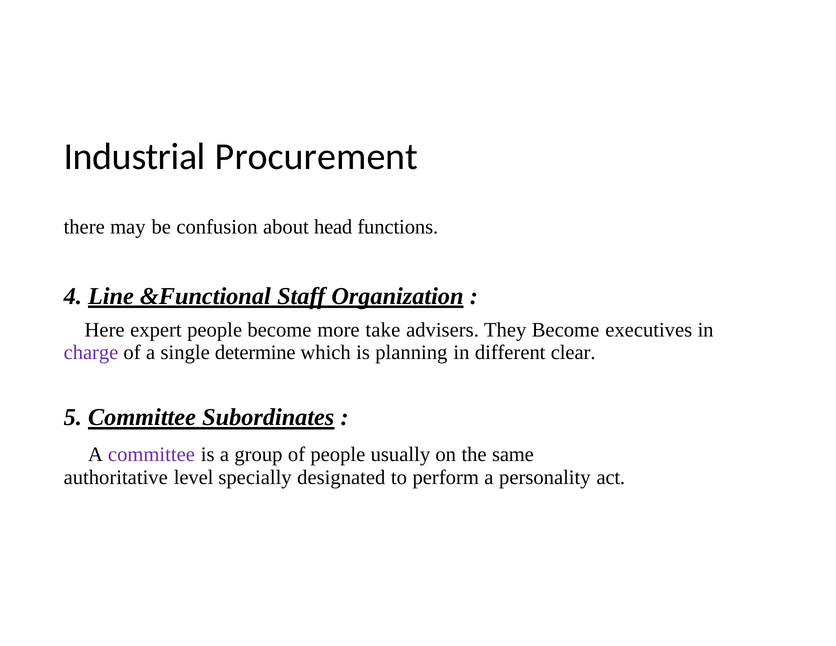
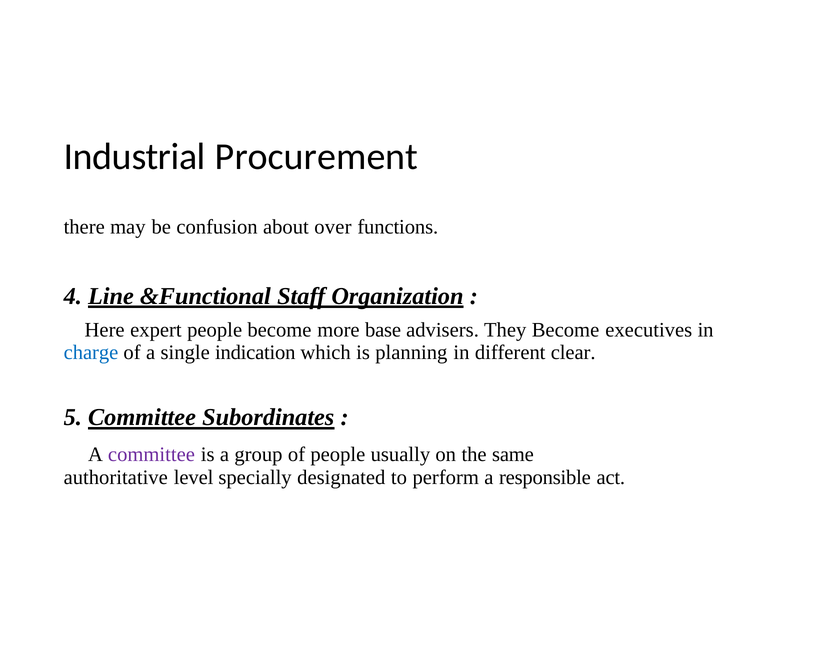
head: head -> over (333, 227)
take: take -> base (383, 330)
charge colour: purple -> blue (91, 353)
determine: determine -> indication (255, 353)
personality: personality -> responsible (545, 478)
